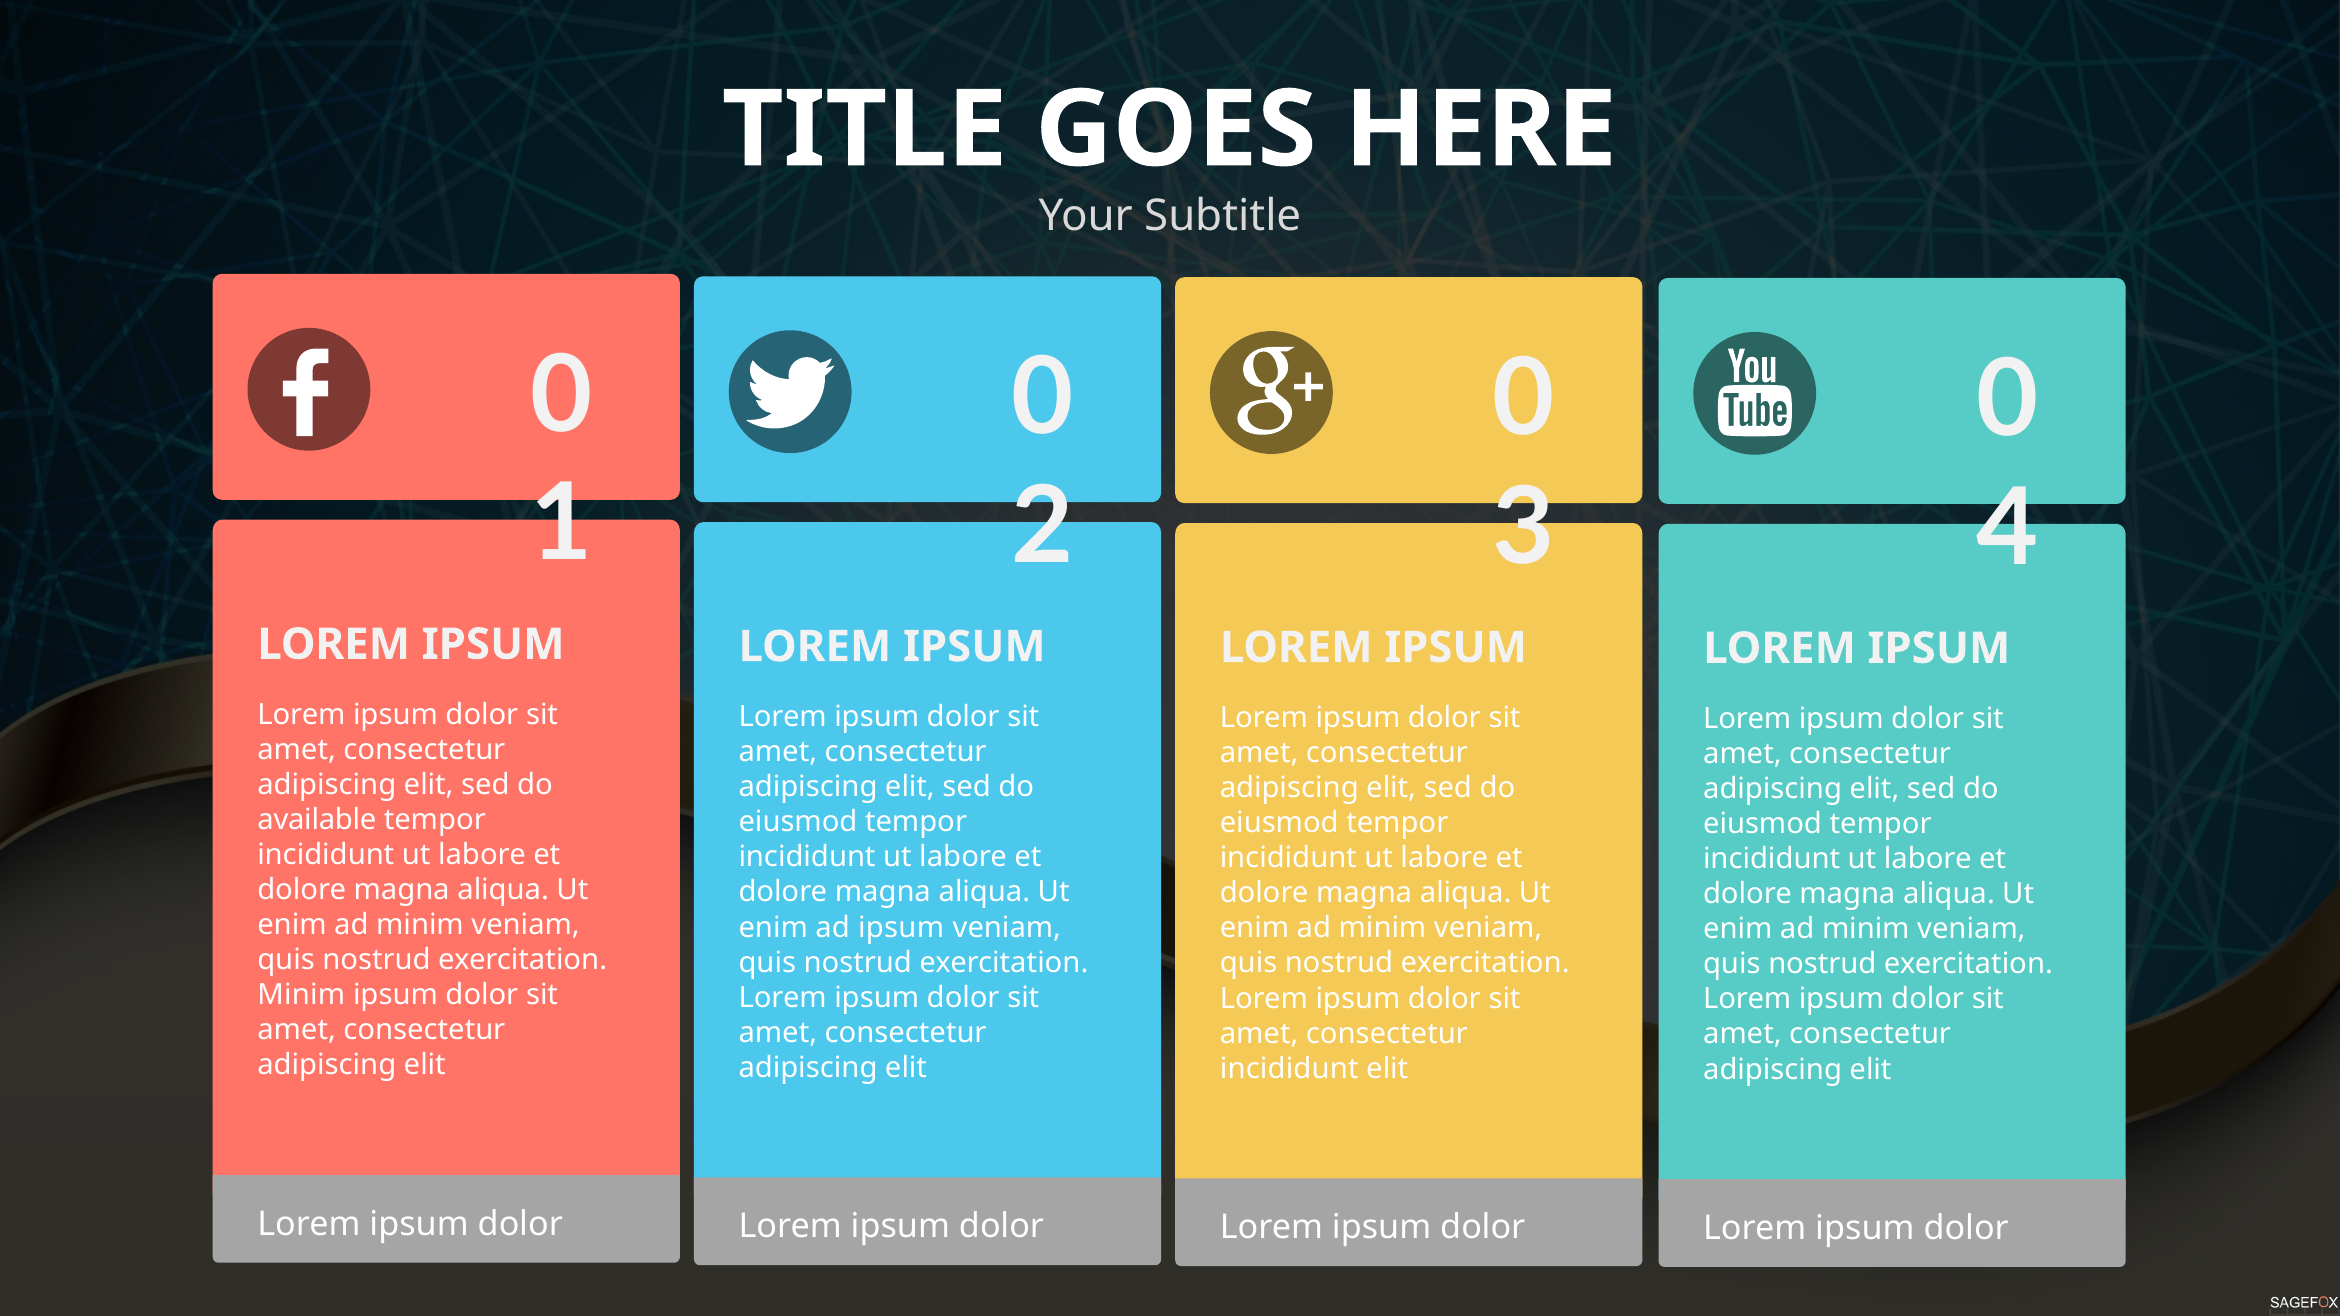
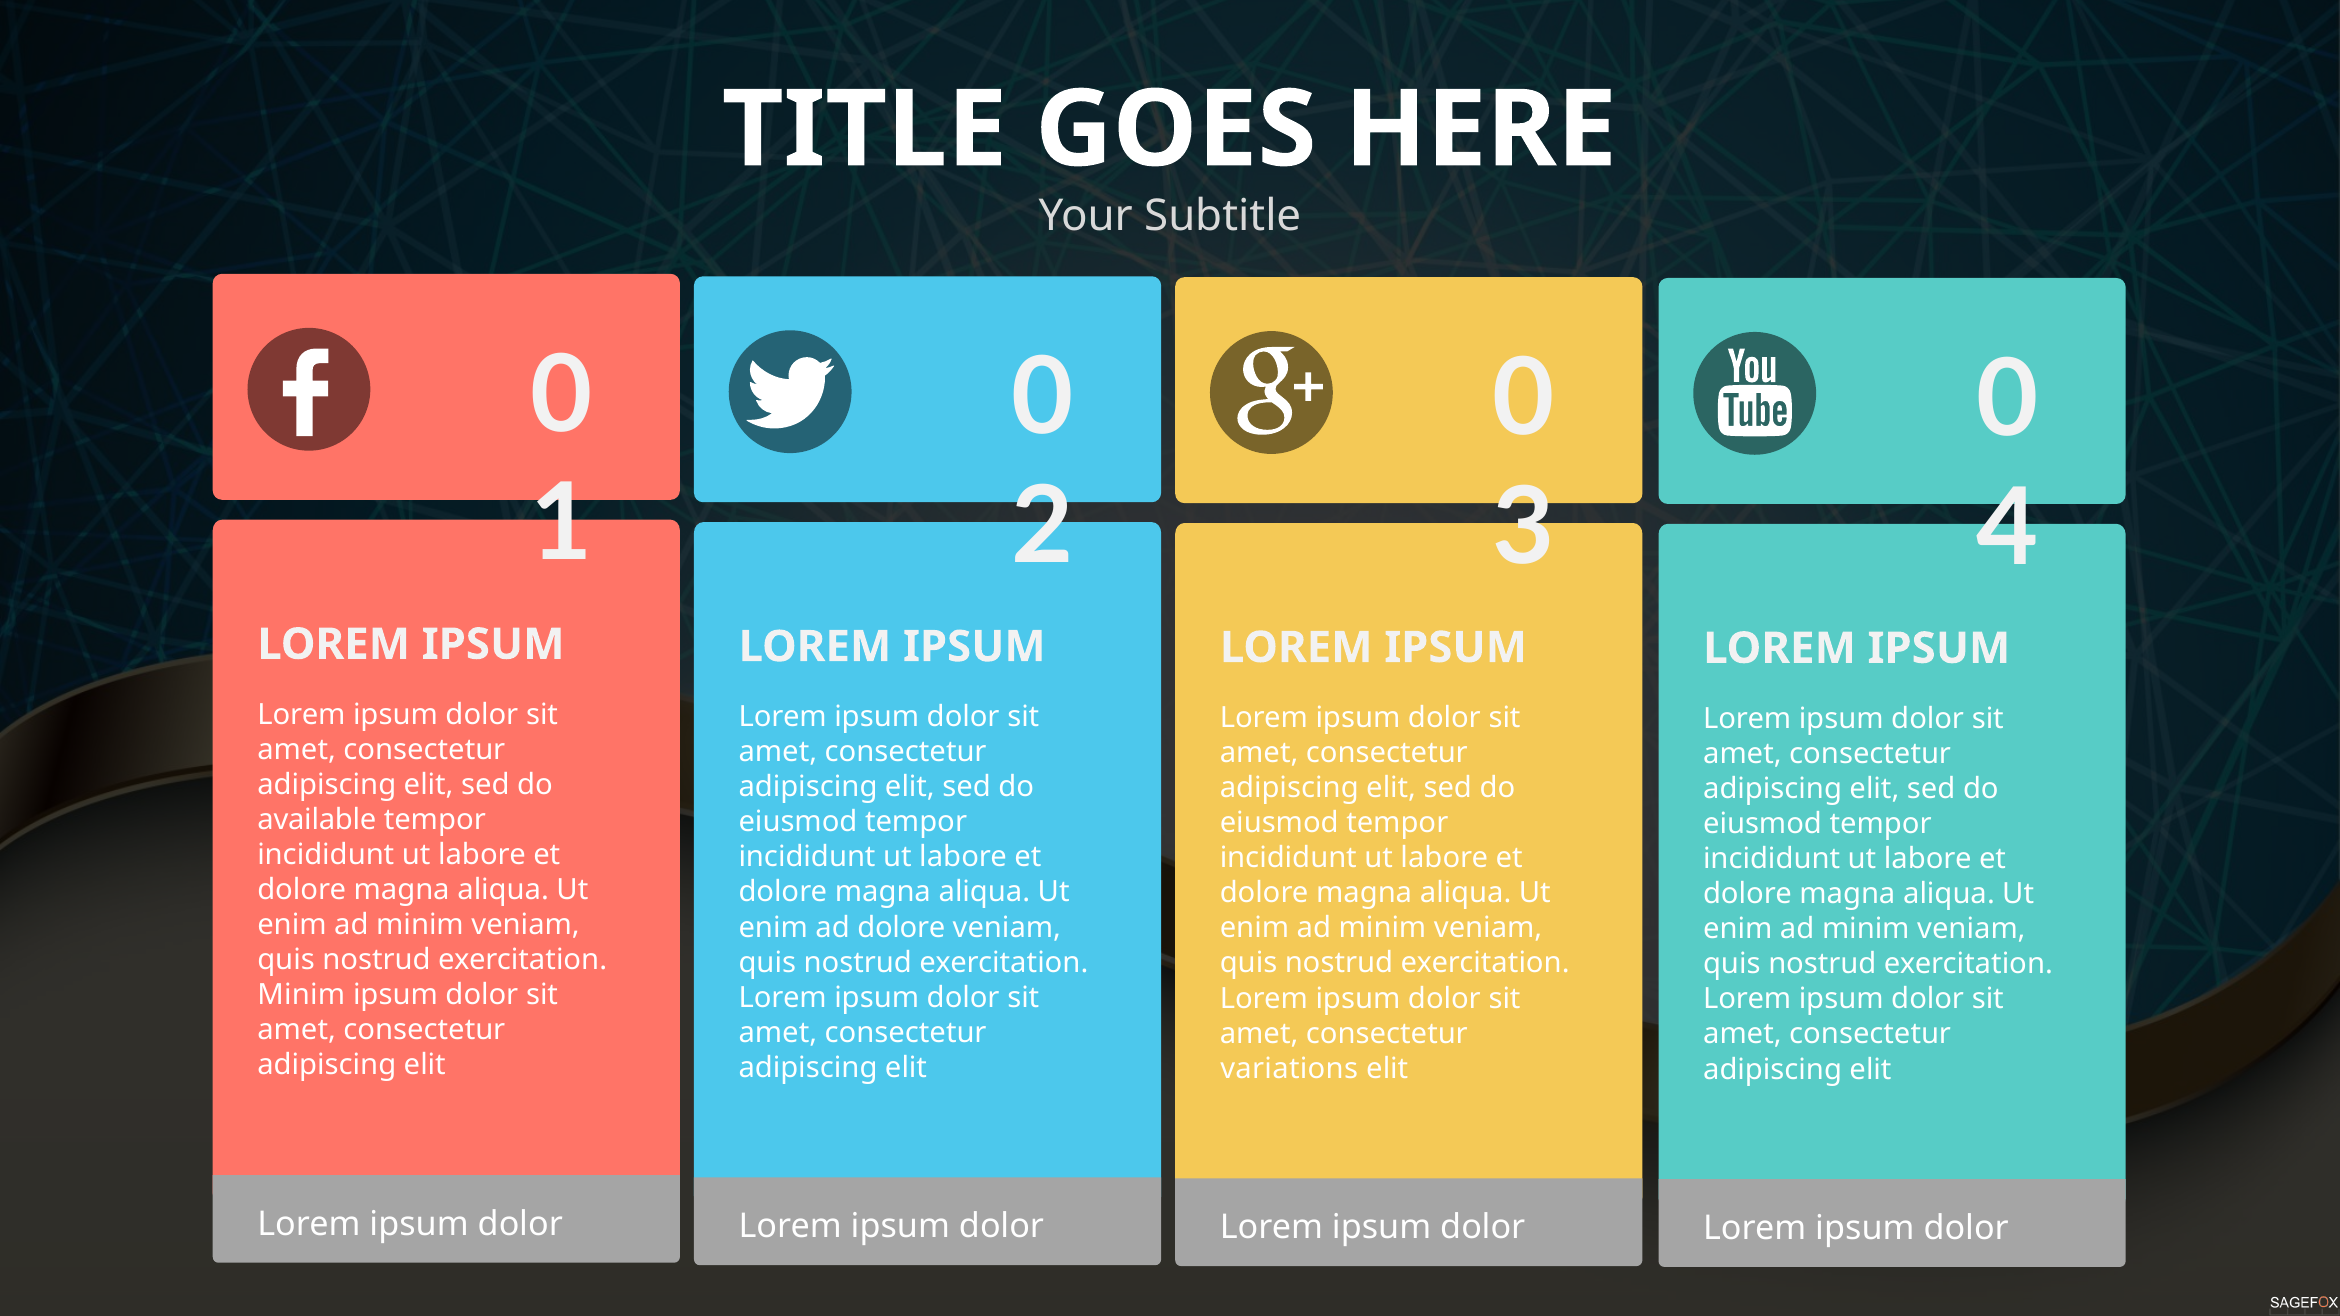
ad ipsum: ipsum -> dolore (901, 928)
incididunt: incididunt -> variations (1289, 1069)
